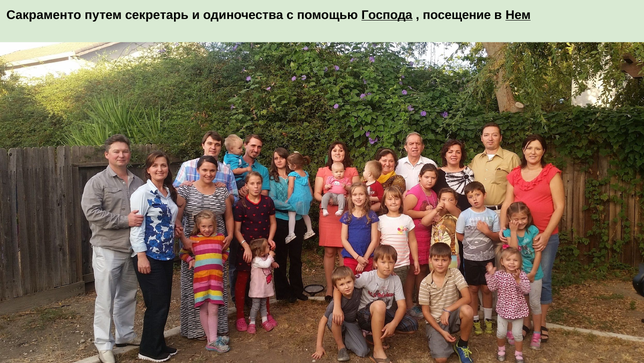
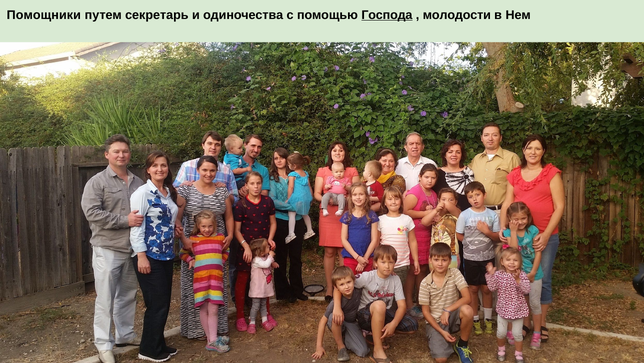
Сакраменто: Сакраменто -> Помощники (44, 15)
посещение: посещение -> молодости (457, 15)
Нем underline: present -> none (518, 15)
